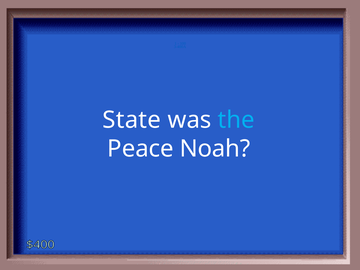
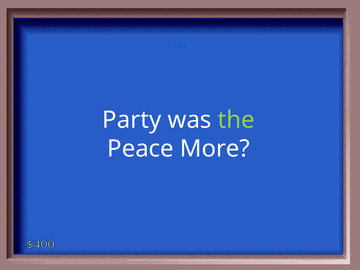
State: State -> Party (132, 120)
the colour: light blue -> light green (236, 120)
Noah: Noah -> More (215, 149)
